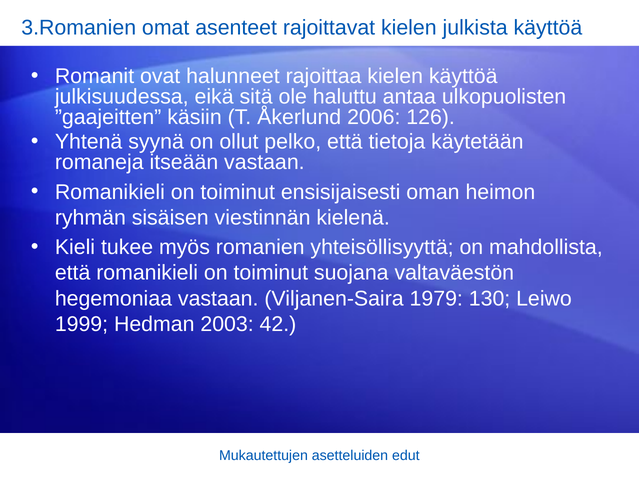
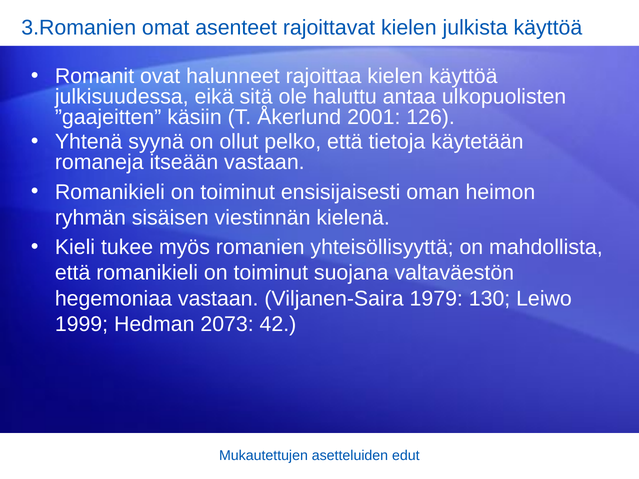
2006: 2006 -> 2001 (374, 117)
2003: 2003 -> 2073 (227, 324)
